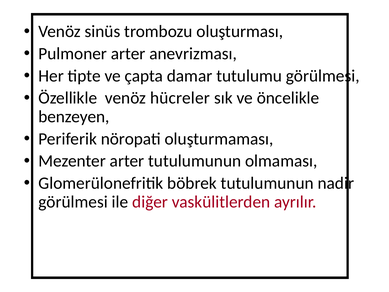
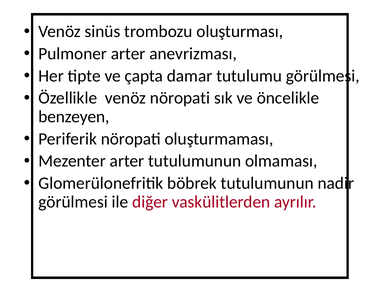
venöz hücreler: hücreler -> nöropati (180, 98)
